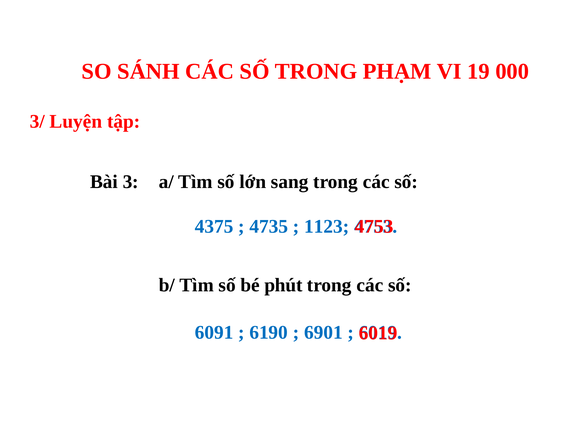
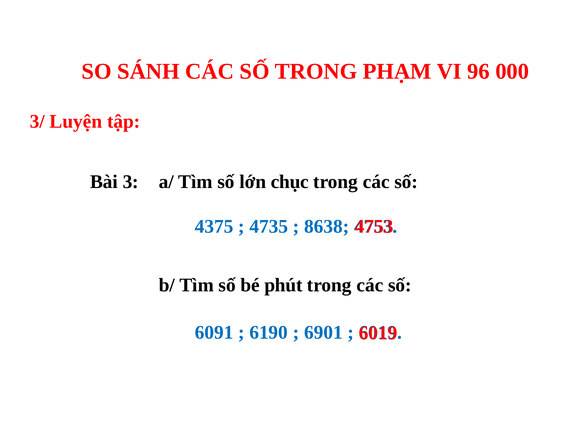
19: 19 -> 96 (479, 72)
sang: sang -> chục (290, 182)
1123: 1123 -> 8638 (327, 226)
